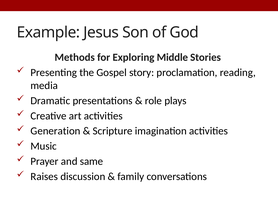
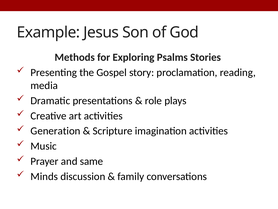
Middle: Middle -> Psalms (172, 57)
Raises: Raises -> Minds (44, 176)
